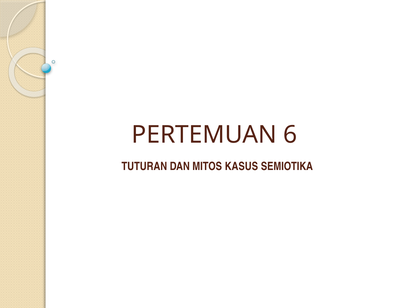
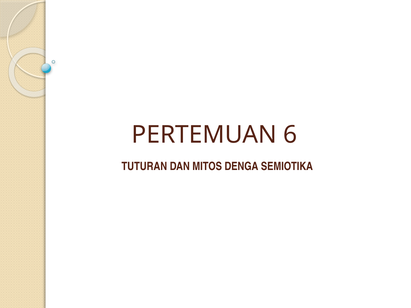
KASUS: KASUS -> DENGA (241, 167)
